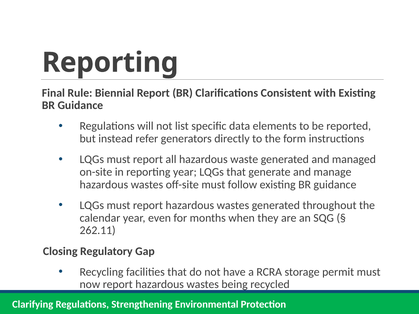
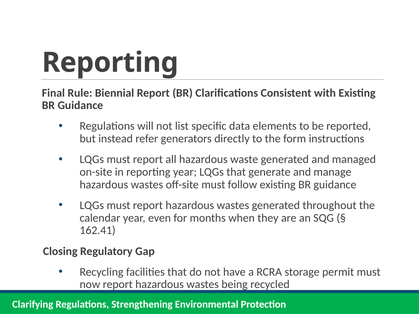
262.11: 262.11 -> 162.41 (98, 231)
